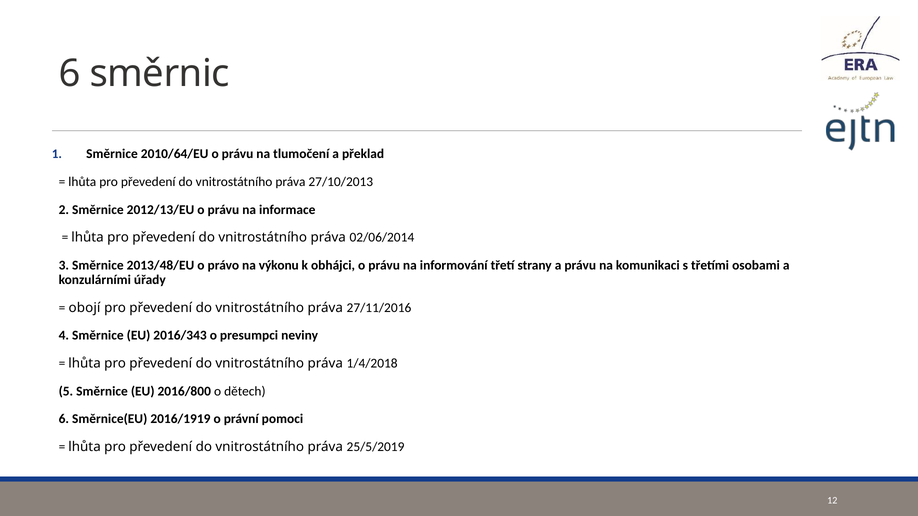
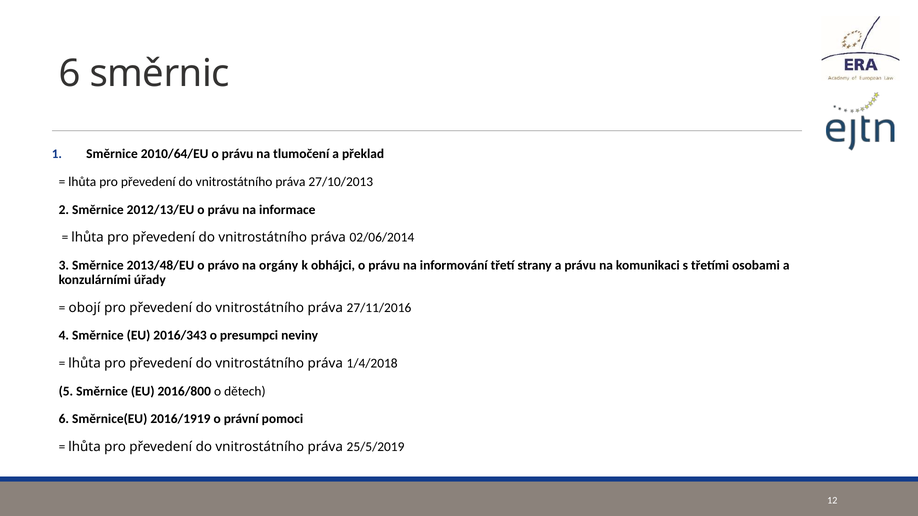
výkonu: výkonu -> orgány (279, 266)
